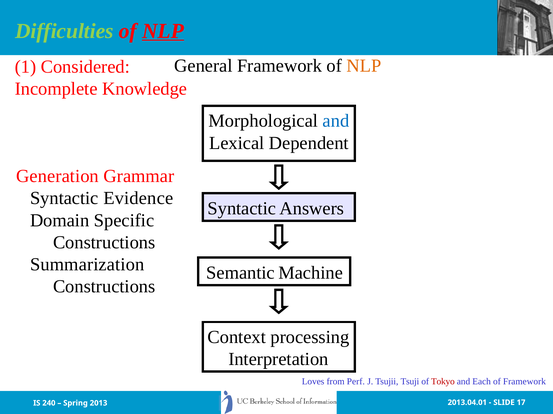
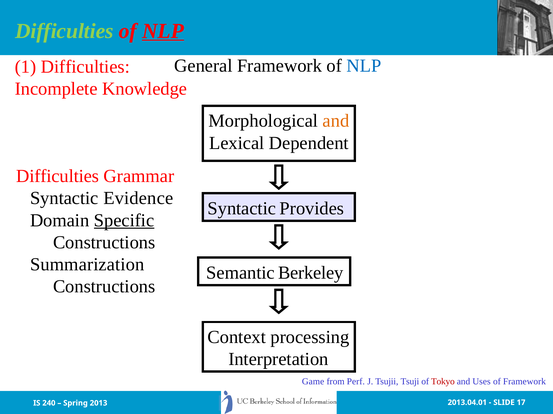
NLP colour: orange -> blue (364, 66)
1 Considered: Considered -> Difficulties (85, 67)
and colour: blue -> orange (336, 121)
Generation: Generation -> Difficulties (58, 176)
Answers: Answers -> Provides (312, 209)
Specific underline: none -> present (124, 221)
Machine: Machine -> Berkeley (311, 273)
Loves: Loves -> Game (313, 382)
Each: Each -> Uses (482, 382)
